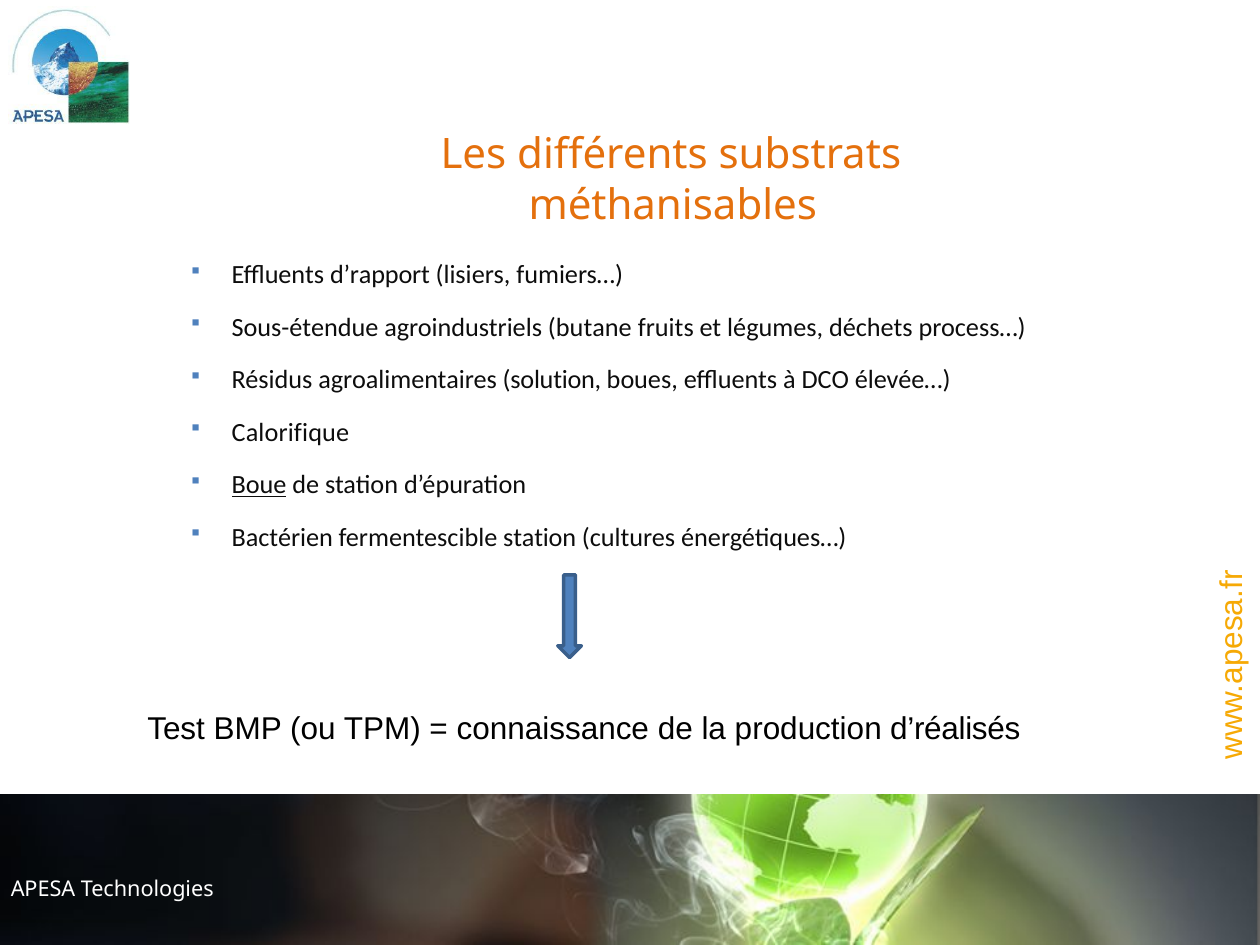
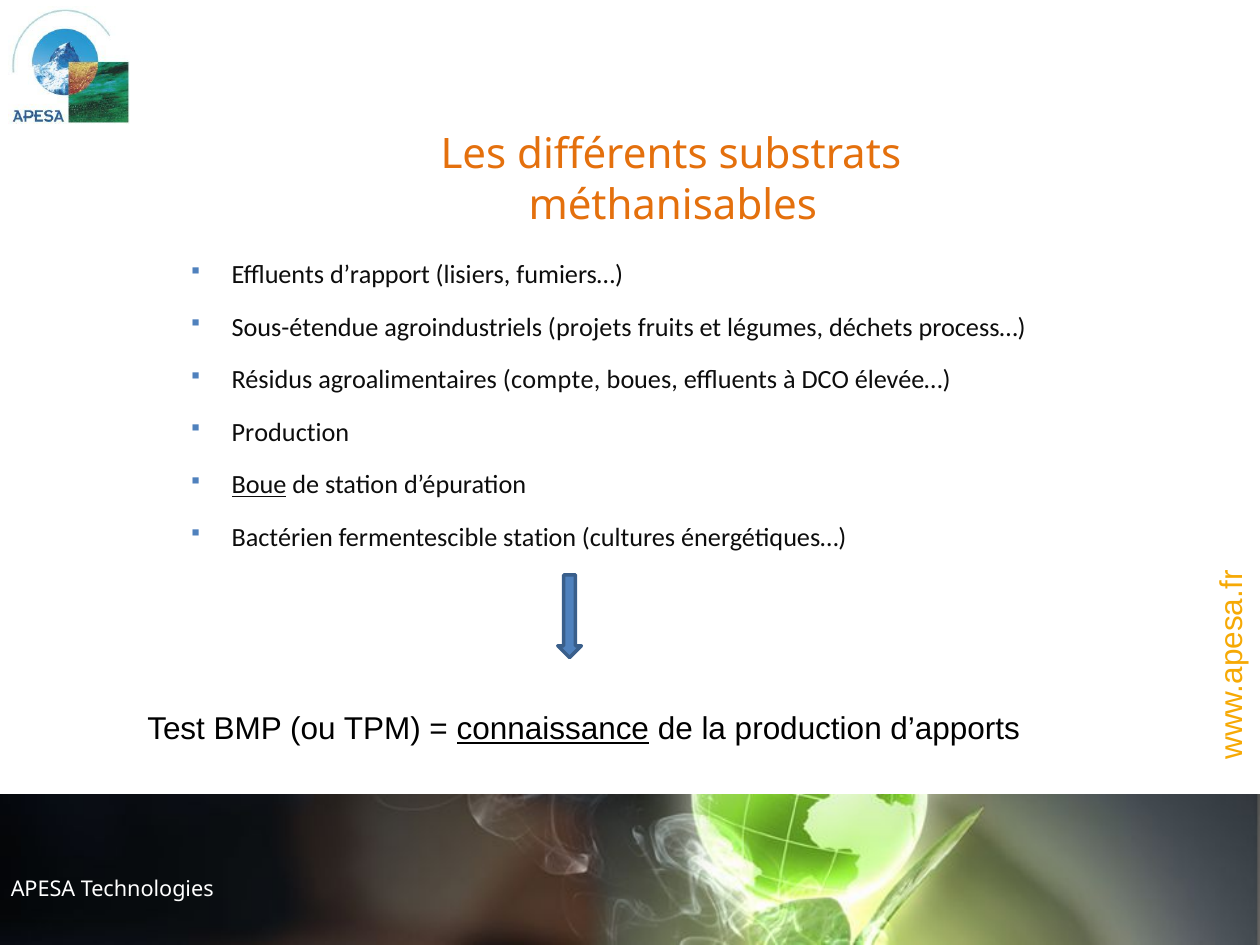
butane: butane -> projets (590, 328)
solution: solution -> compte (552, 380)
Calorifique: Calorifique -> Production (290, 433)
connaissance underline: none -> present (553, 729)
d’réalisés: d’réalisés -> d’apports (955, 729)
